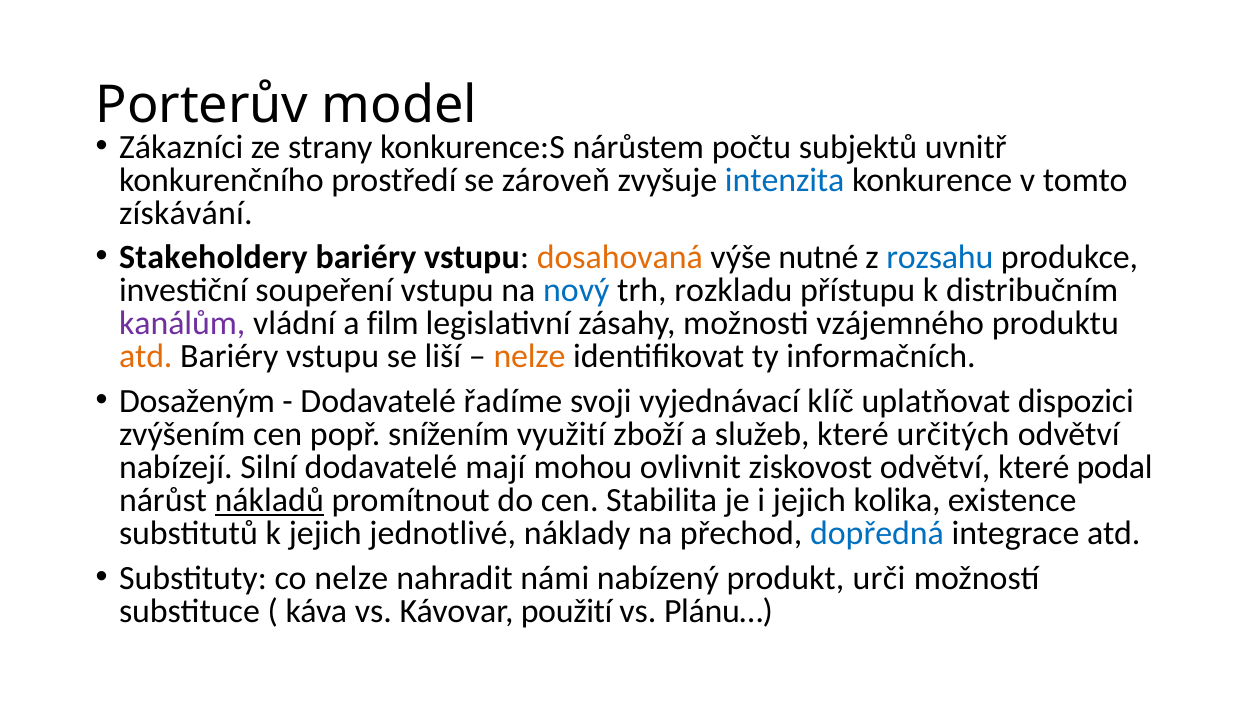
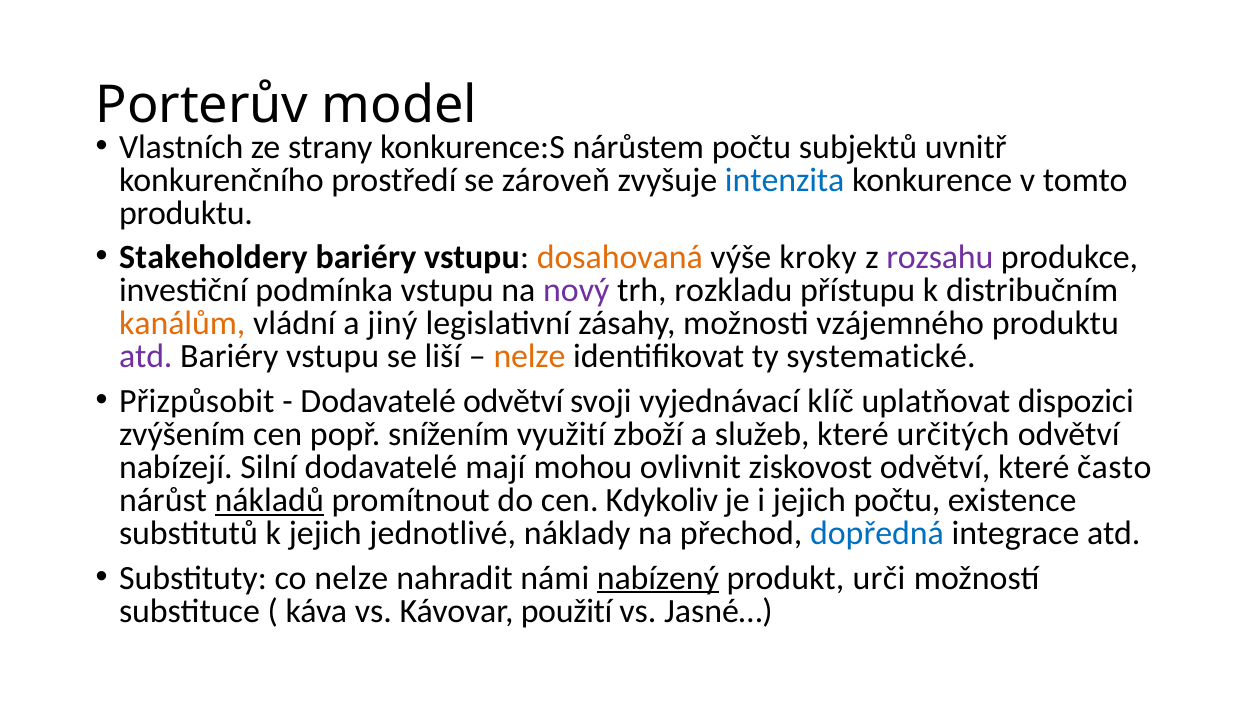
Zákazníci: Zákazníci -> Vlastních (181, 147)
získávání: získávání -> produktu (186, 213)
nutné: nutné -> kroky (818, 258)
rozsahu colour: blue -> purple (940, 258)
soupeření: soupeření -> podmínka (324, 291)
nový colour: blue -> purple (576, 291)
kanálům colour: purple -> orange (182, 323)
film: film -> jiný (392, 323)
atd colour: orange -> purple (146, 356)
informačních: informačních -> systematické (881, 356)
Dosaženým: Dosaženým -> Přizpůsobit (197, 401)
Dodavatelé řadíme: řadíme -> odvětví (513, 401)
podal: podal -> často (1114, 467)
Stabilita: Stabilita -> Kdykoliv (662, 500)
jejich kolika: kolika -> počtu (897, 500)
nabízený underline: none -> present (658, 578)
Plánu…: Plánu… -> Jasné… (718, 611)
